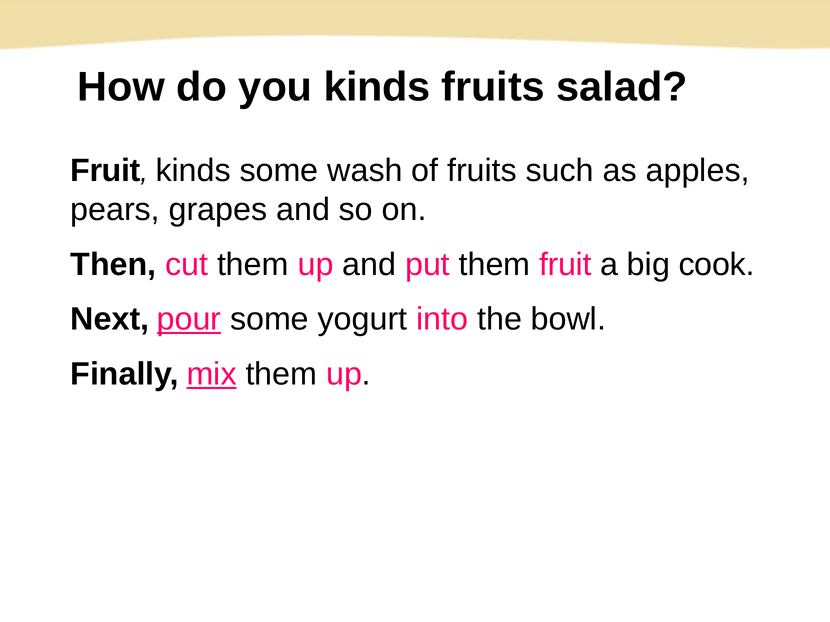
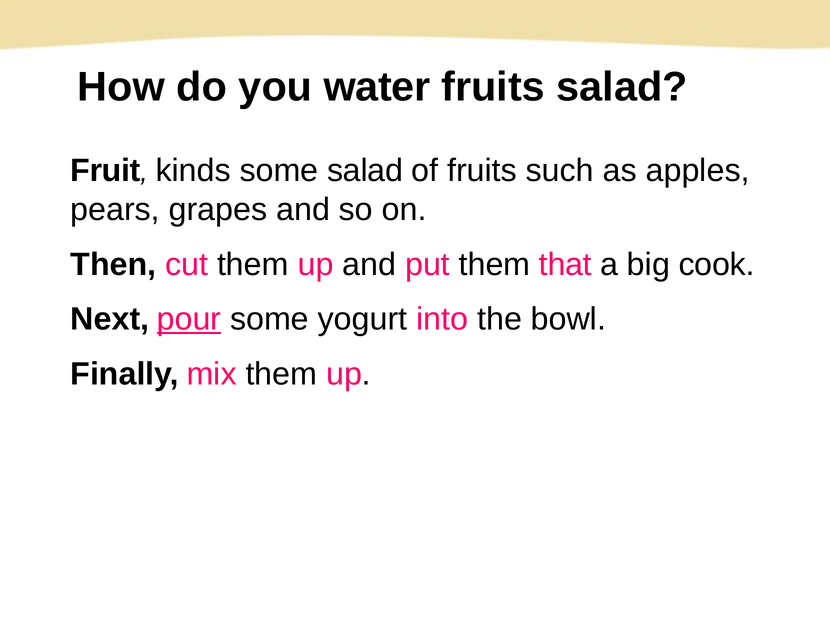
you kinds: kinds -> water (377, 87)
some wash: wash -> salad (365, 171)
them fruit: fruit -> that (565, 265)
mix underline: present -> none (212, 374)
